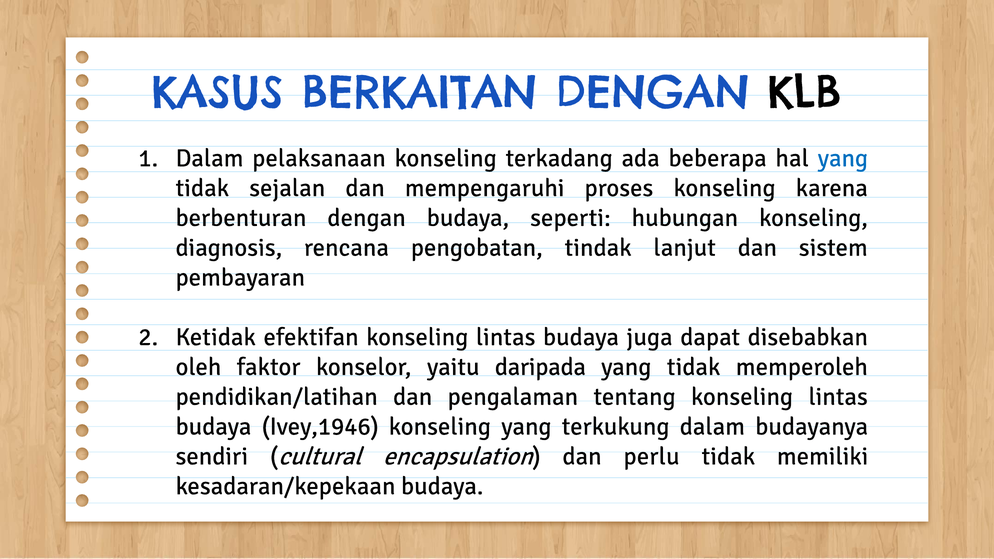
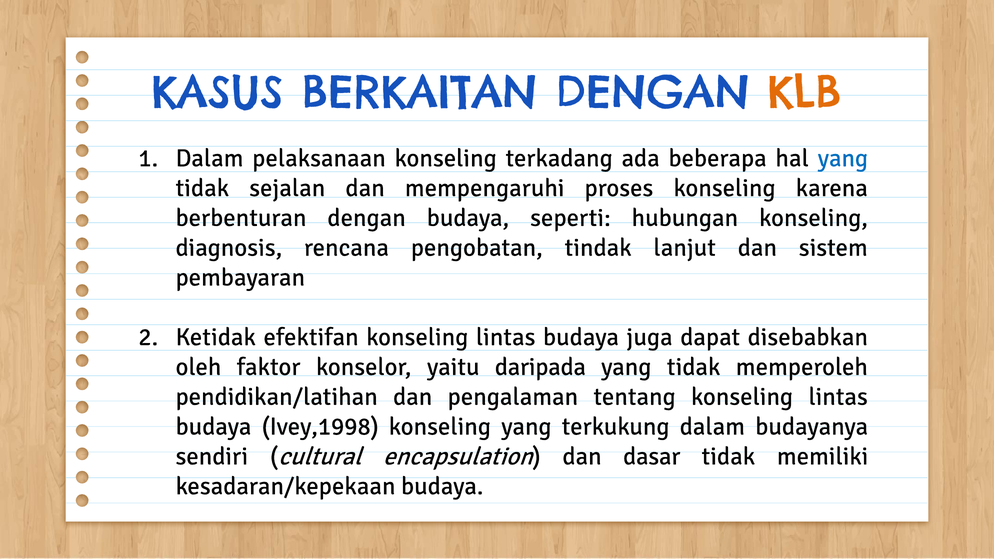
KLB colour: black -> orange (805, 93)
Ivey,1946: Ivey,1946 -> Ivey,1998 (320, 427)
perlu: perlu -> dasar (652, 456)
